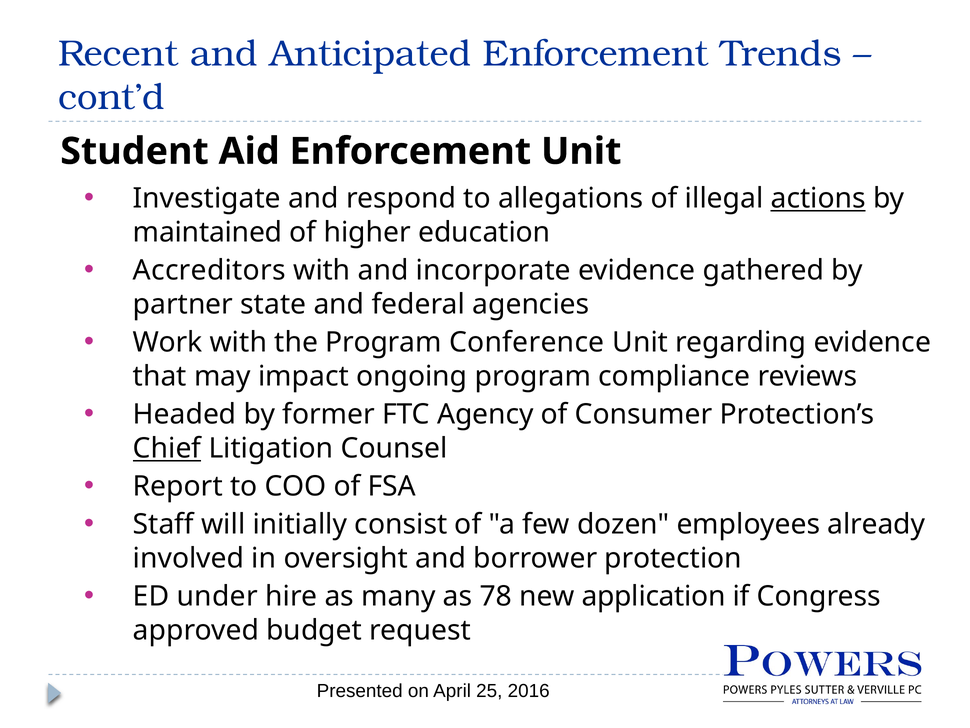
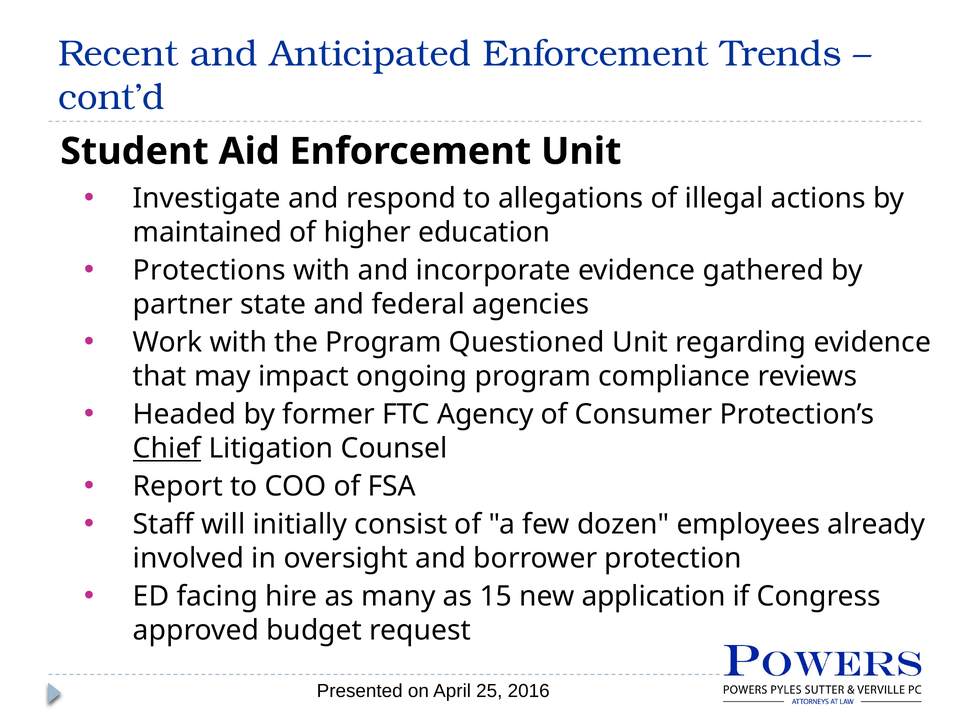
actions underline: present -> none (818, 198)
Accreditors: Accreditors -> Protections (209, 270)
Conference: Conference -> Questioned (527, 342)
under: under -> facing (217, 596)
78: 78 -> 15 (496, 596)
